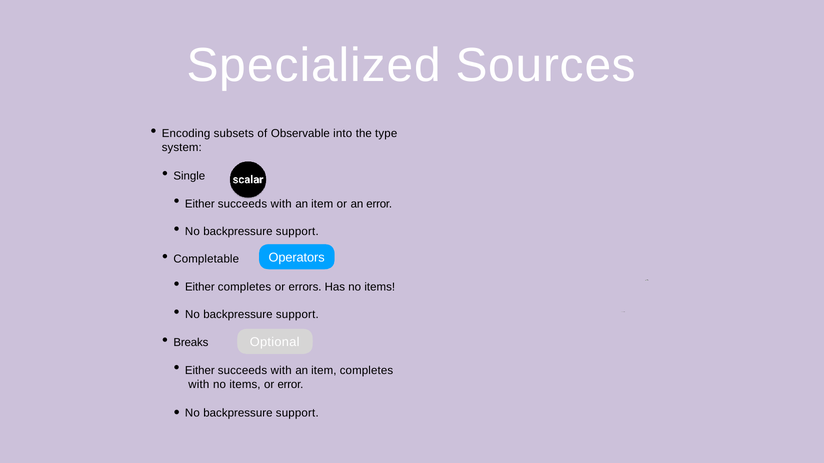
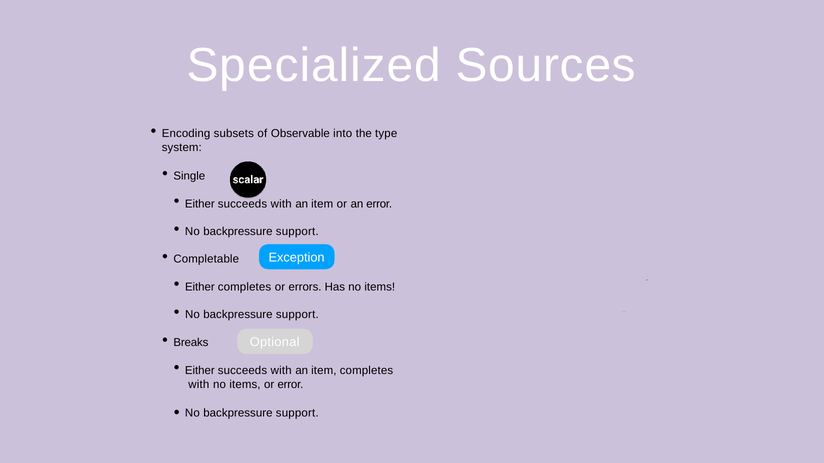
Operators: Operators -> Exception (297, 258)
